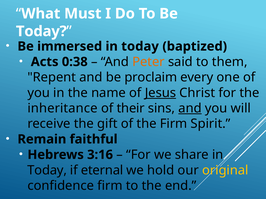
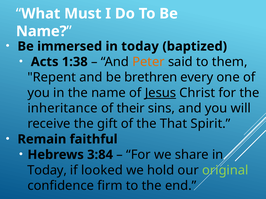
Today: Today -> Name (41, 31)
0:38: 0:38 -> 1:38 (75, 62)
proclaim: proclaim -> brethren (151, 77)
and underline: present -> none (190, 109)
the Firm: Firm -> That (174, 124)
3:16: 3:16 -> 3:84 (100, 155)
eternal: eternal -> looked (102, 171)
original colour: yellow -> light green (225, 171)
